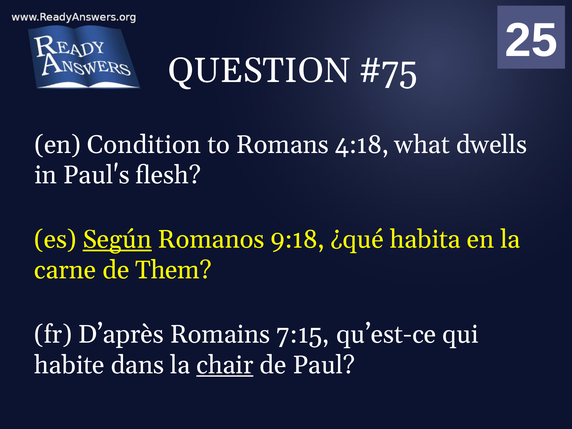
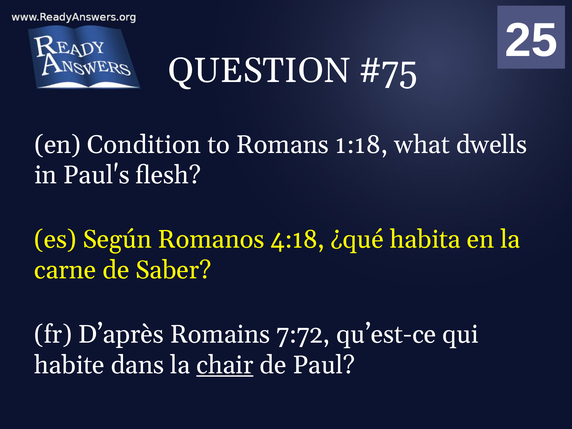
4:18: 4:18 -> 1:18 (362, 145)
Según underline: present -> none (117, 240)
9:18: 9:18 -> 4:18 (298, 240)
Them: Them -> Saber (173, 270)
7:15: 7:15 -> 7:72 (303, 334)
